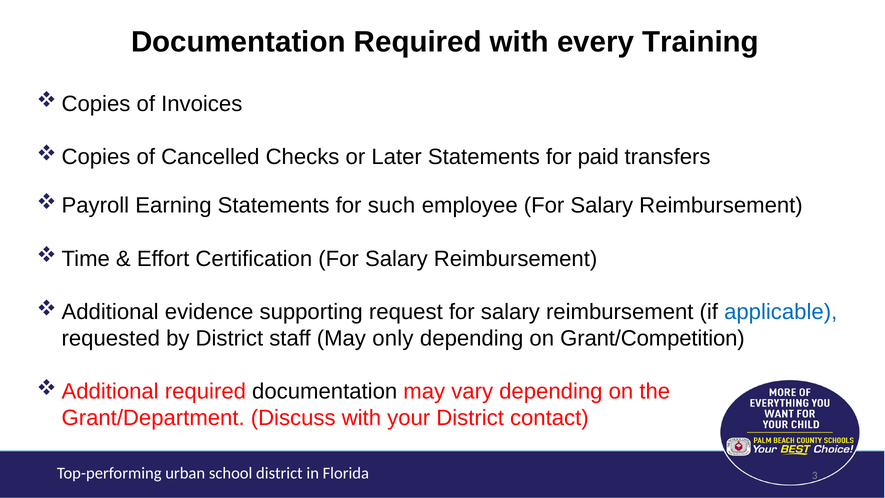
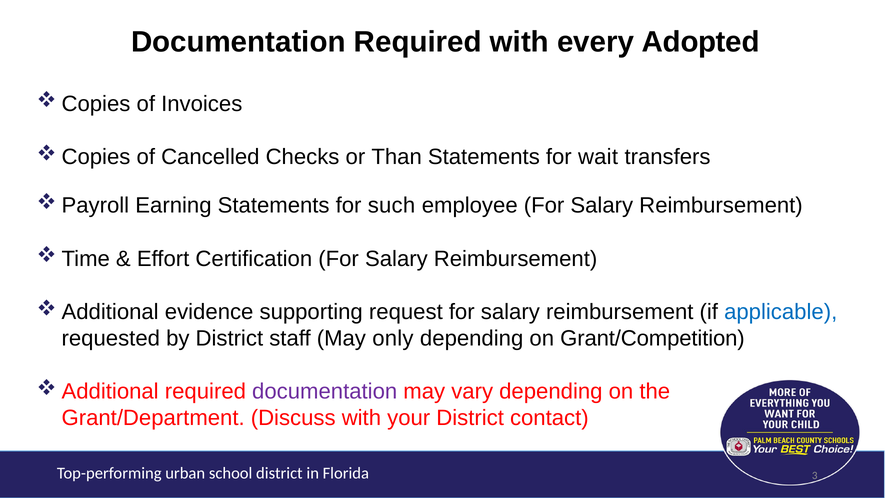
Training: Training -> Adopted (701, 42)
Later: Later -> Than (397, 157)
paid: paid -> wait (598, 157)
documentation colour: black -> purple (325, 391)
